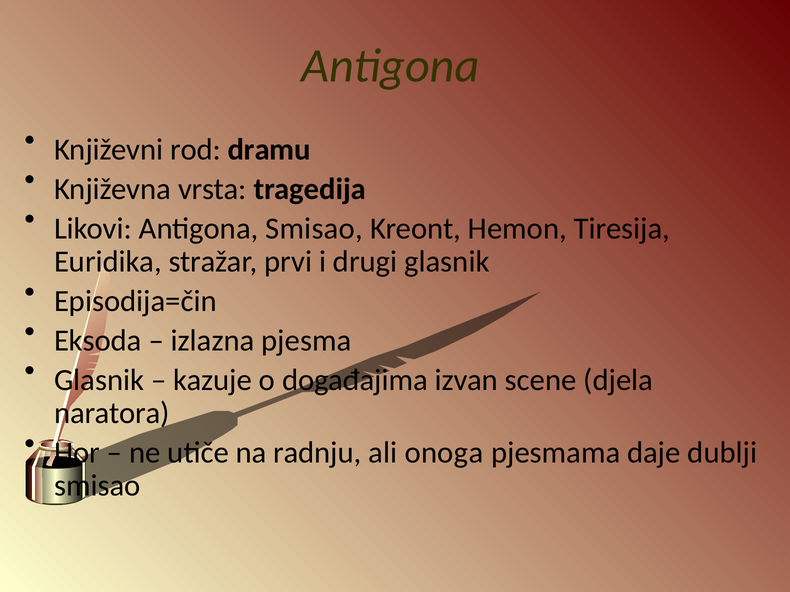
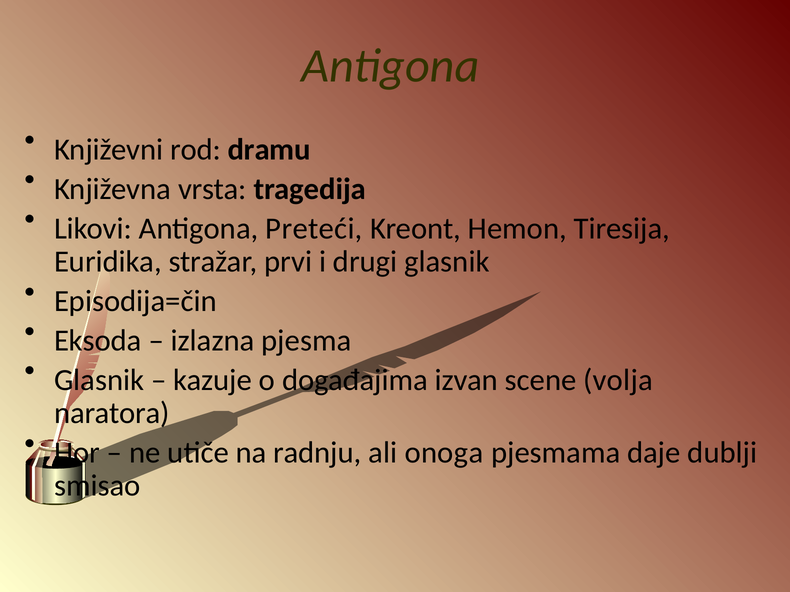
Antigona Smisao: Smisao -> Preteći (314, 229)
djela: djela -> volja (618, 380)
